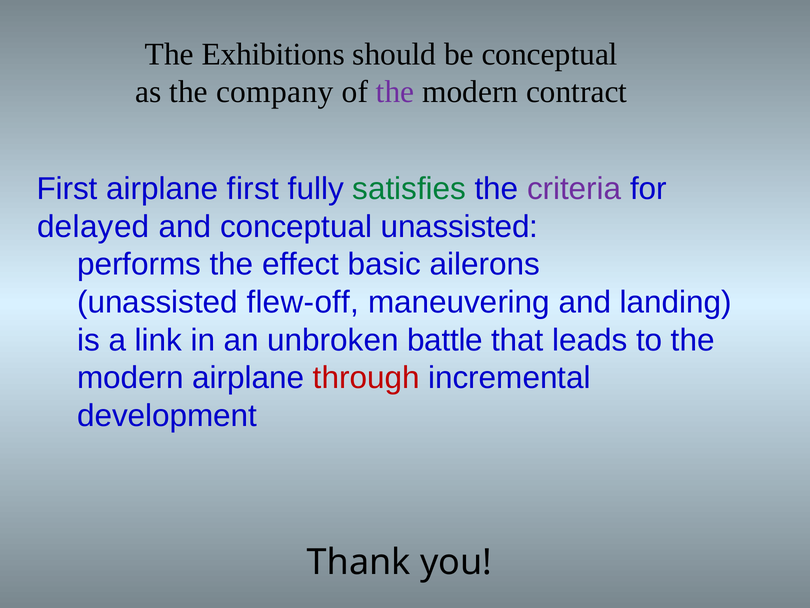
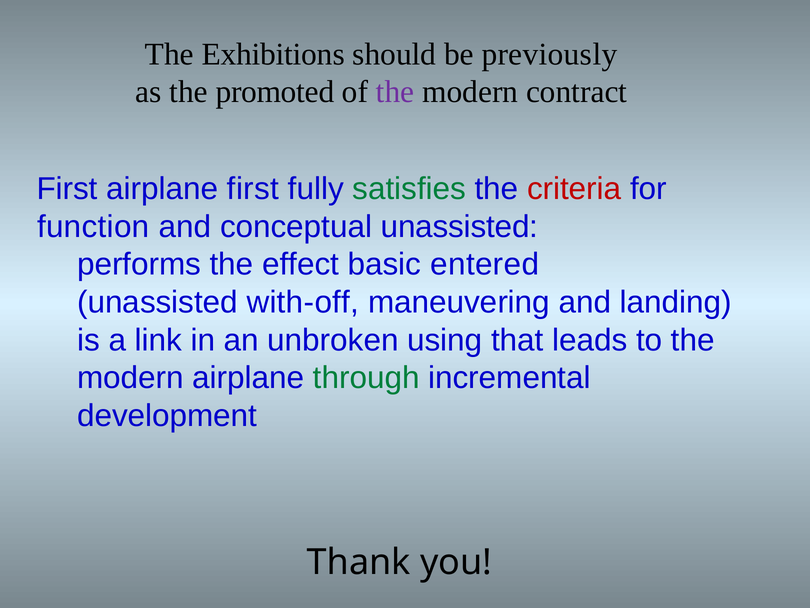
be conceptual: conceptual -> previously (549, 54)
company: company -> promoted (275, 92)
criteria colour: purple -> red (574, 189)
delayed: delayed -> function (93, 226)
ailerons: ailerons -> entered (485, 264)
flew-off: flew-off -> with-off (303, 302)
battle: battle -> using (445, 340)
through colour: red -> green (366, 378)
